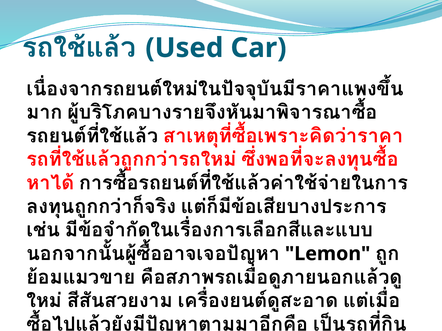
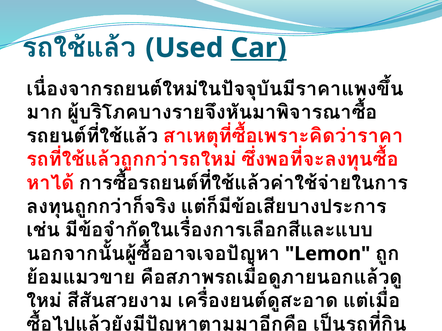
Car underline: none -> present (259, 48)
